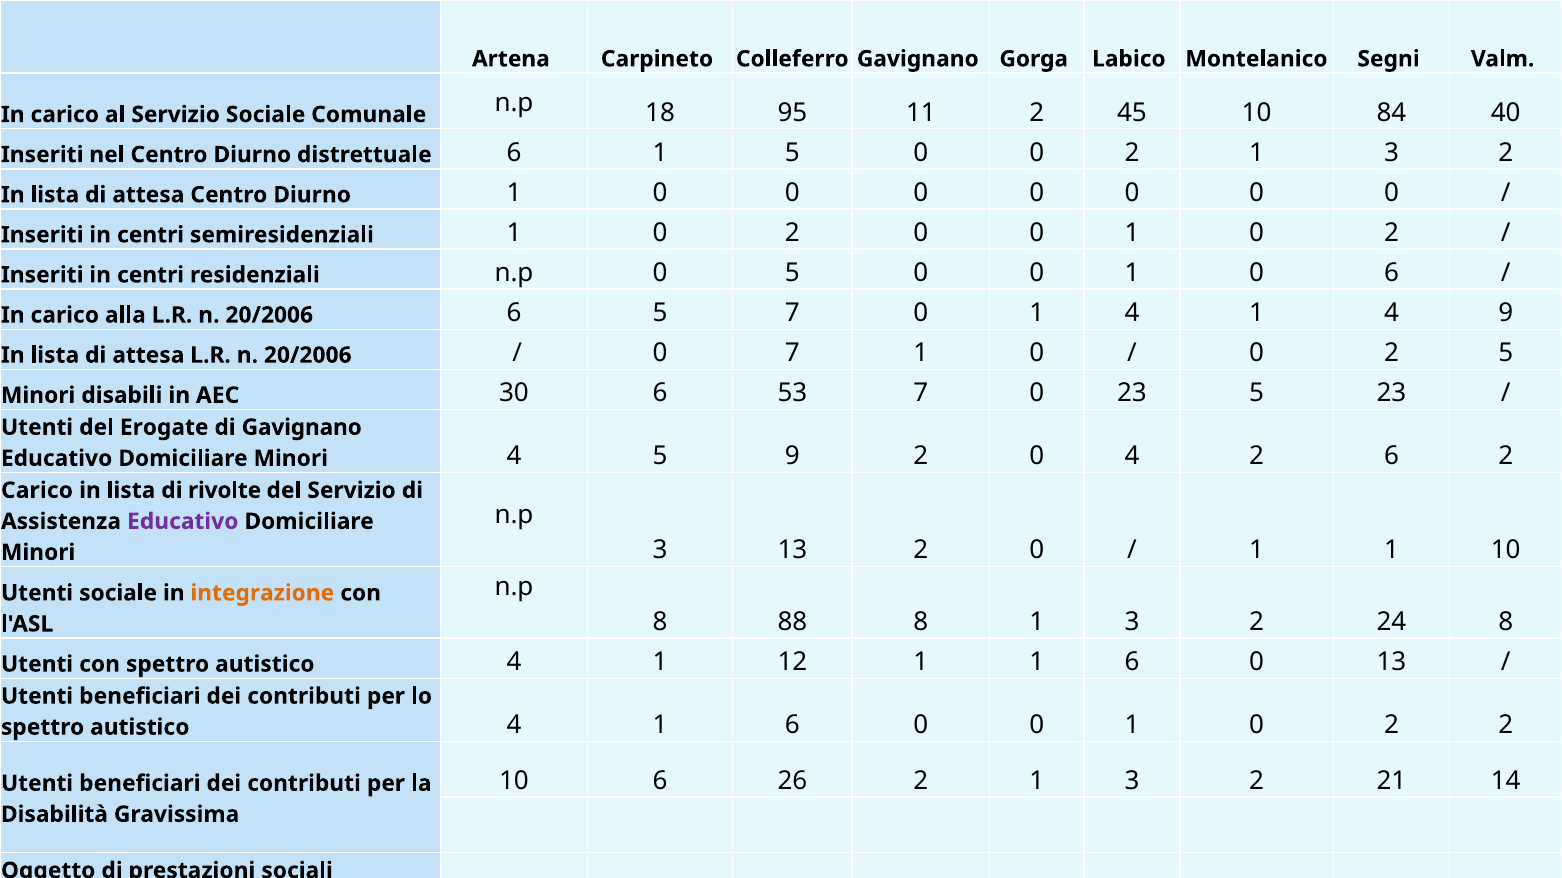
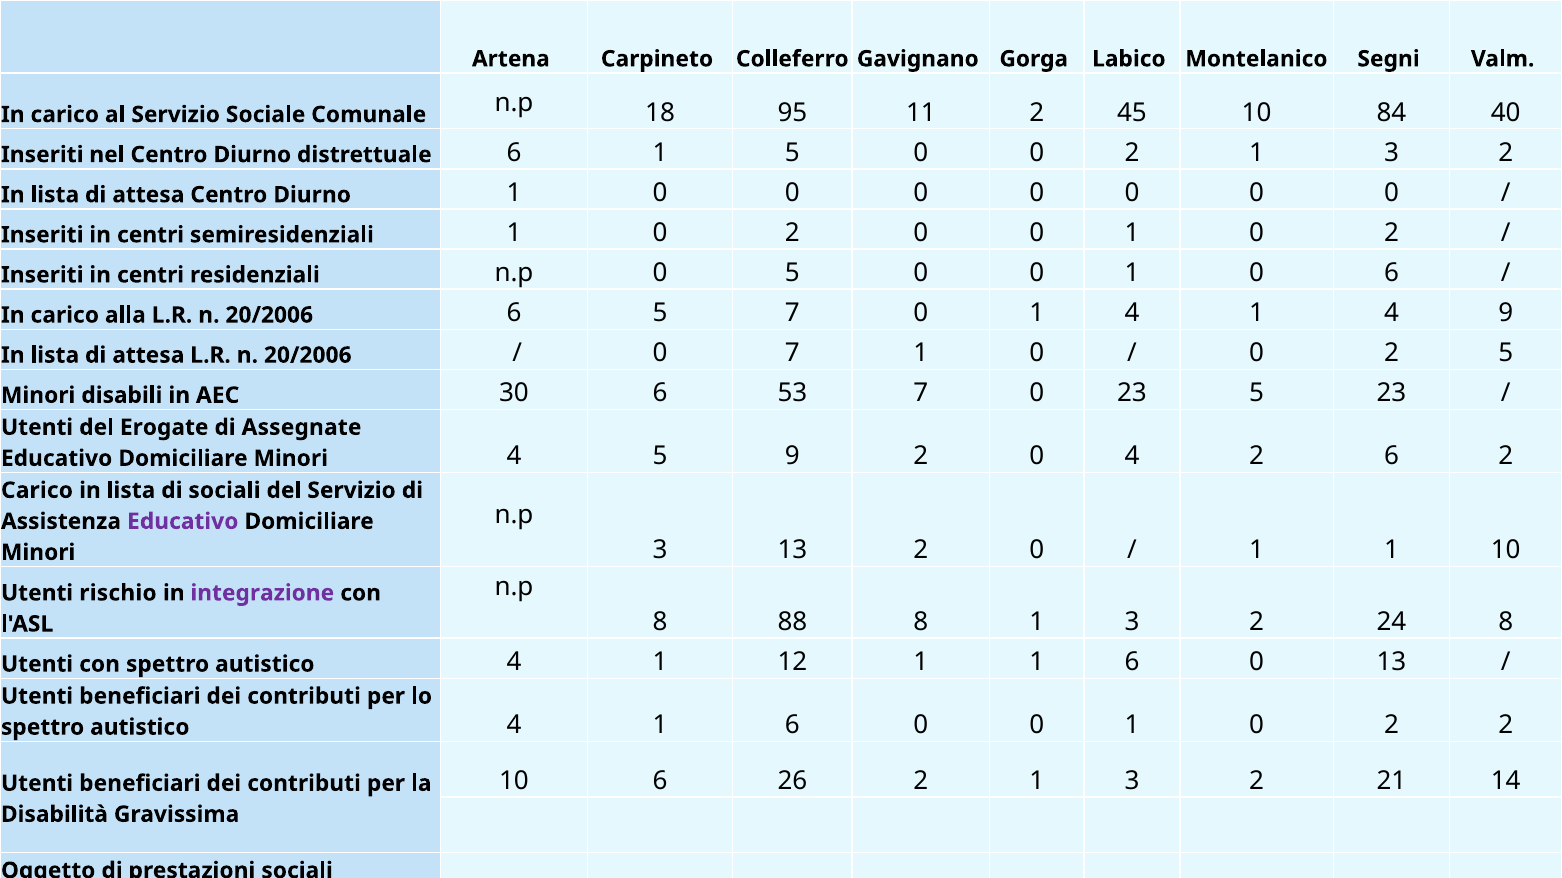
di Gavignano: Gavignano -> Assegnate (302, 428)
di rivolte: rivolte -> sociali (224, 491)
Utenti sociale: sociale -> rischio (118, 593)
integrazione colour: orange -> purple (262, 593)
